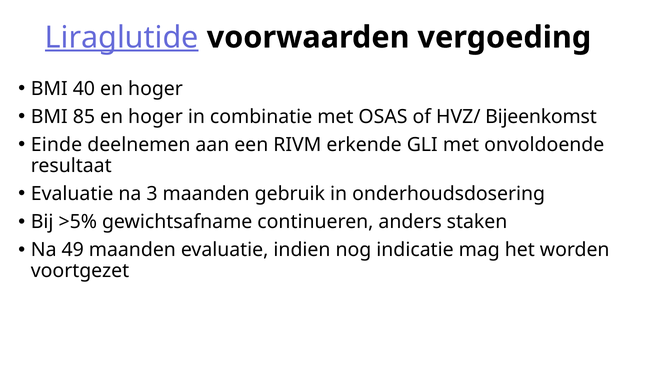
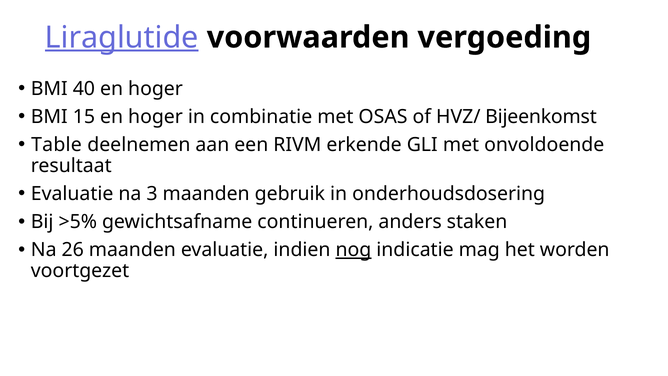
85: 85 -> 15 (84, 117)
Einde: Einde -> Table (56, 145)
49: 49 -> 26 (73, 250)
nog underline: none -> present (353, 250)
